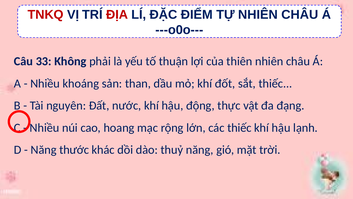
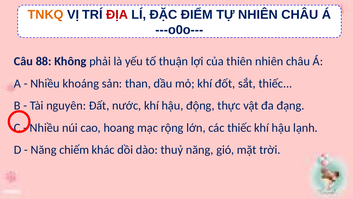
TNKQ colour: red -> orange (46, 15)
33: 33 -> 88 (44, 61)
thước: thước -> chiếm (74, 149)
